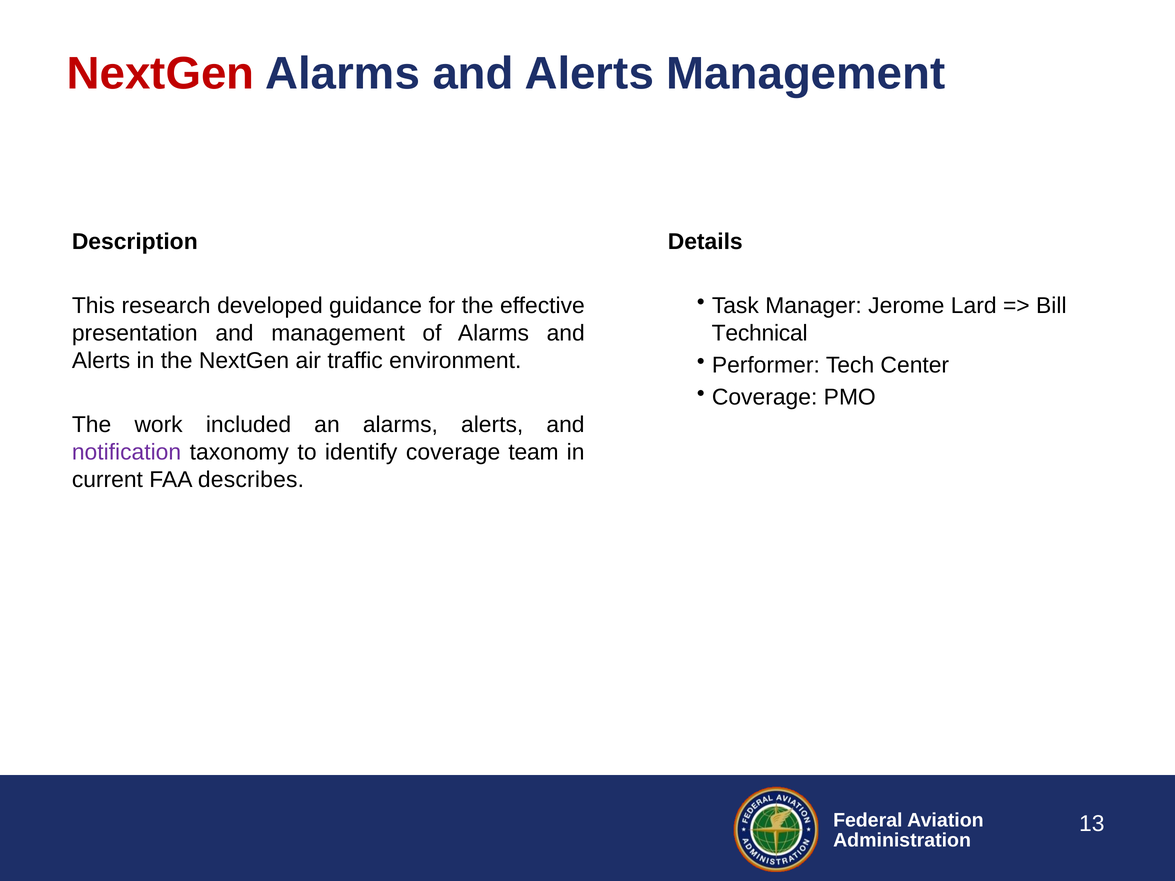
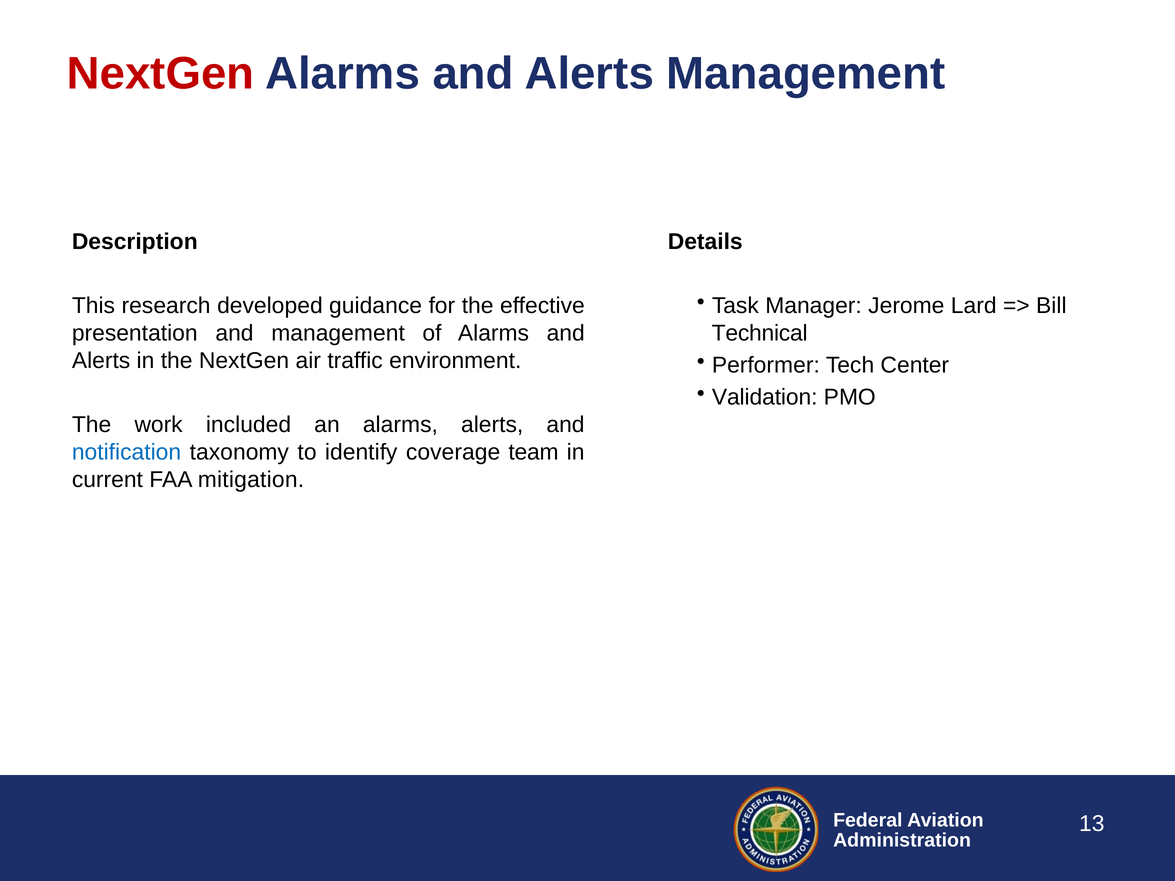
Coverage: Coverage -> Validation (765, 397)
notification colour: purple -> blue (127, 452)
describes: describes -> mitigation (251, 480)
